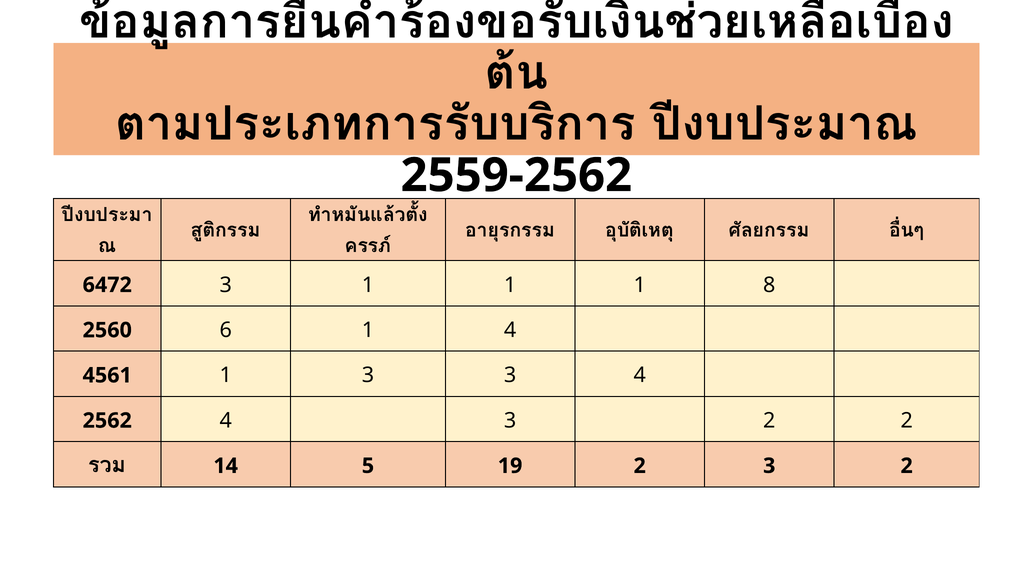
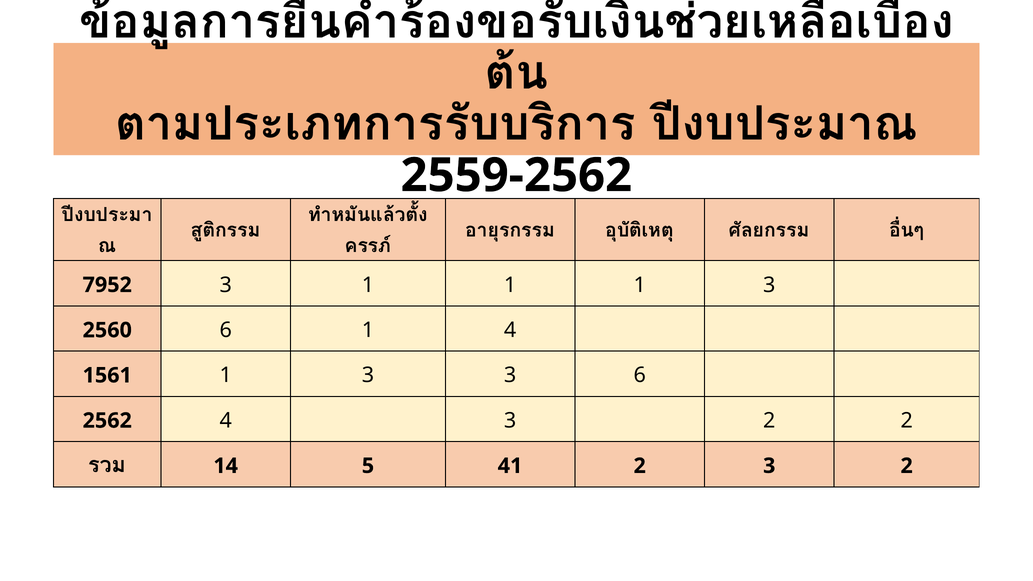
6472: 6472 -> 7952 (107, 285)
1 1 8: 8 -> 3 (769, 285)
4561: 4561 -> 1561 (107, 375)
3 4: 4 -> 6 (640, 375)
19: 19 -> 41 (510, 466)
